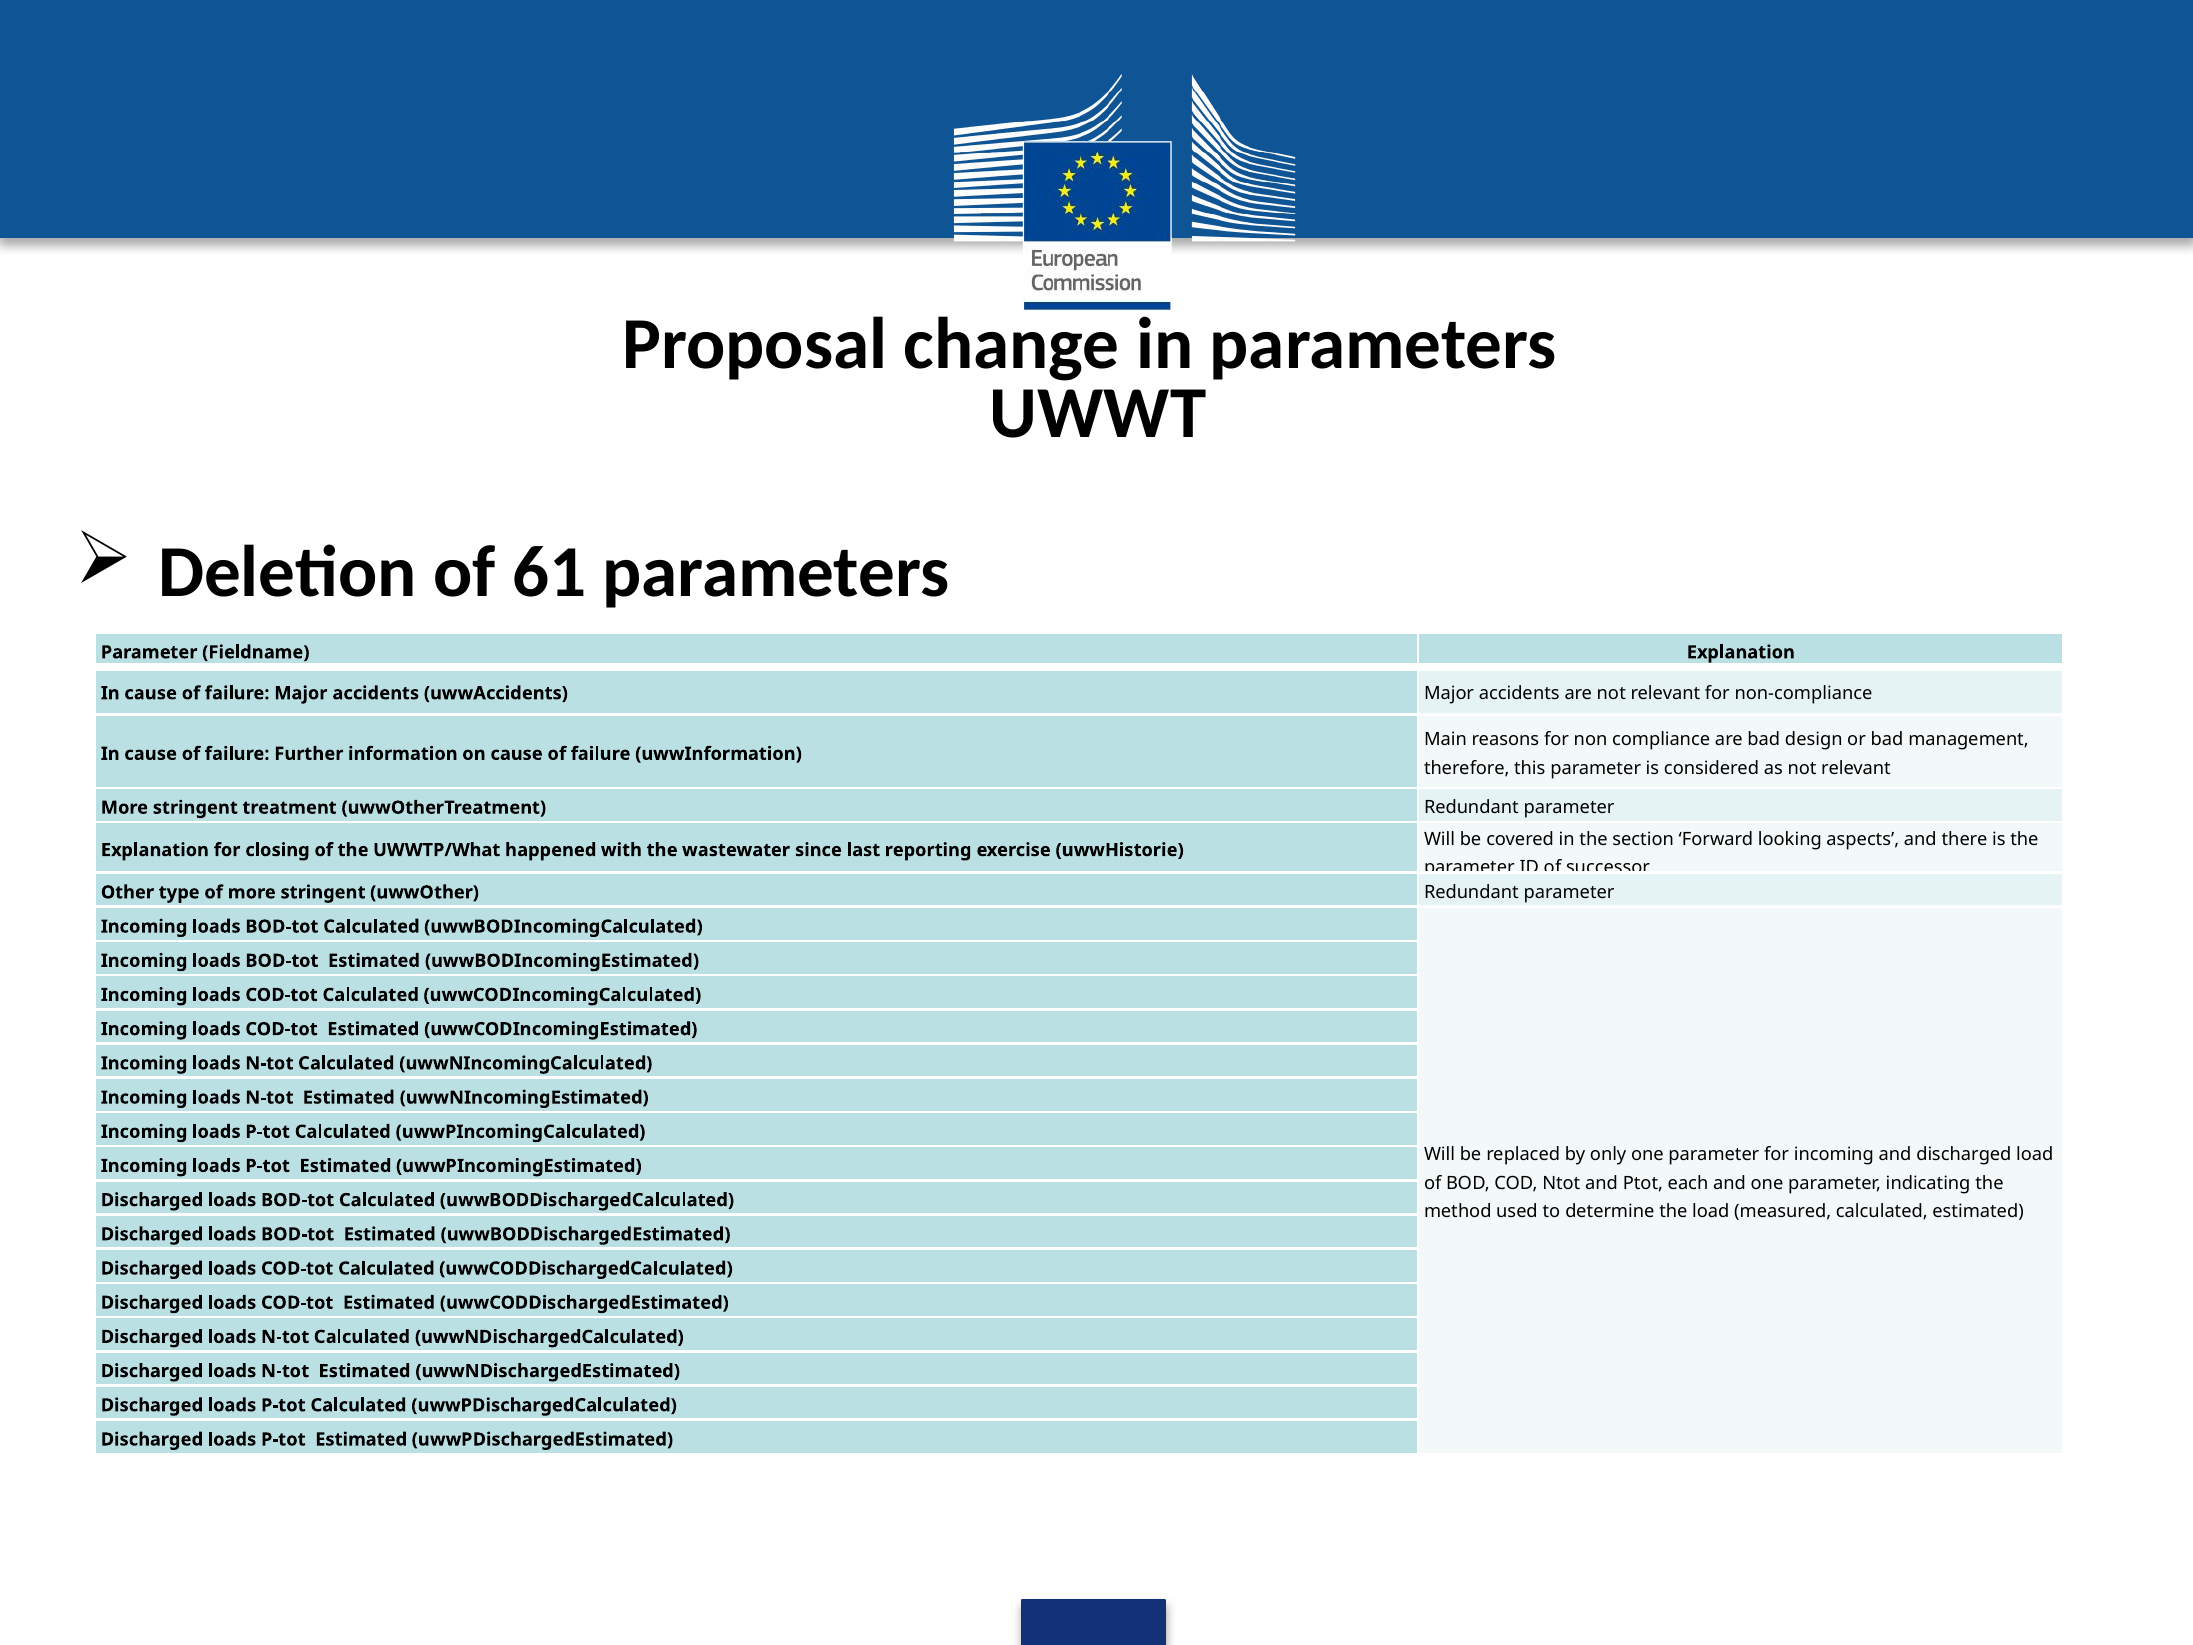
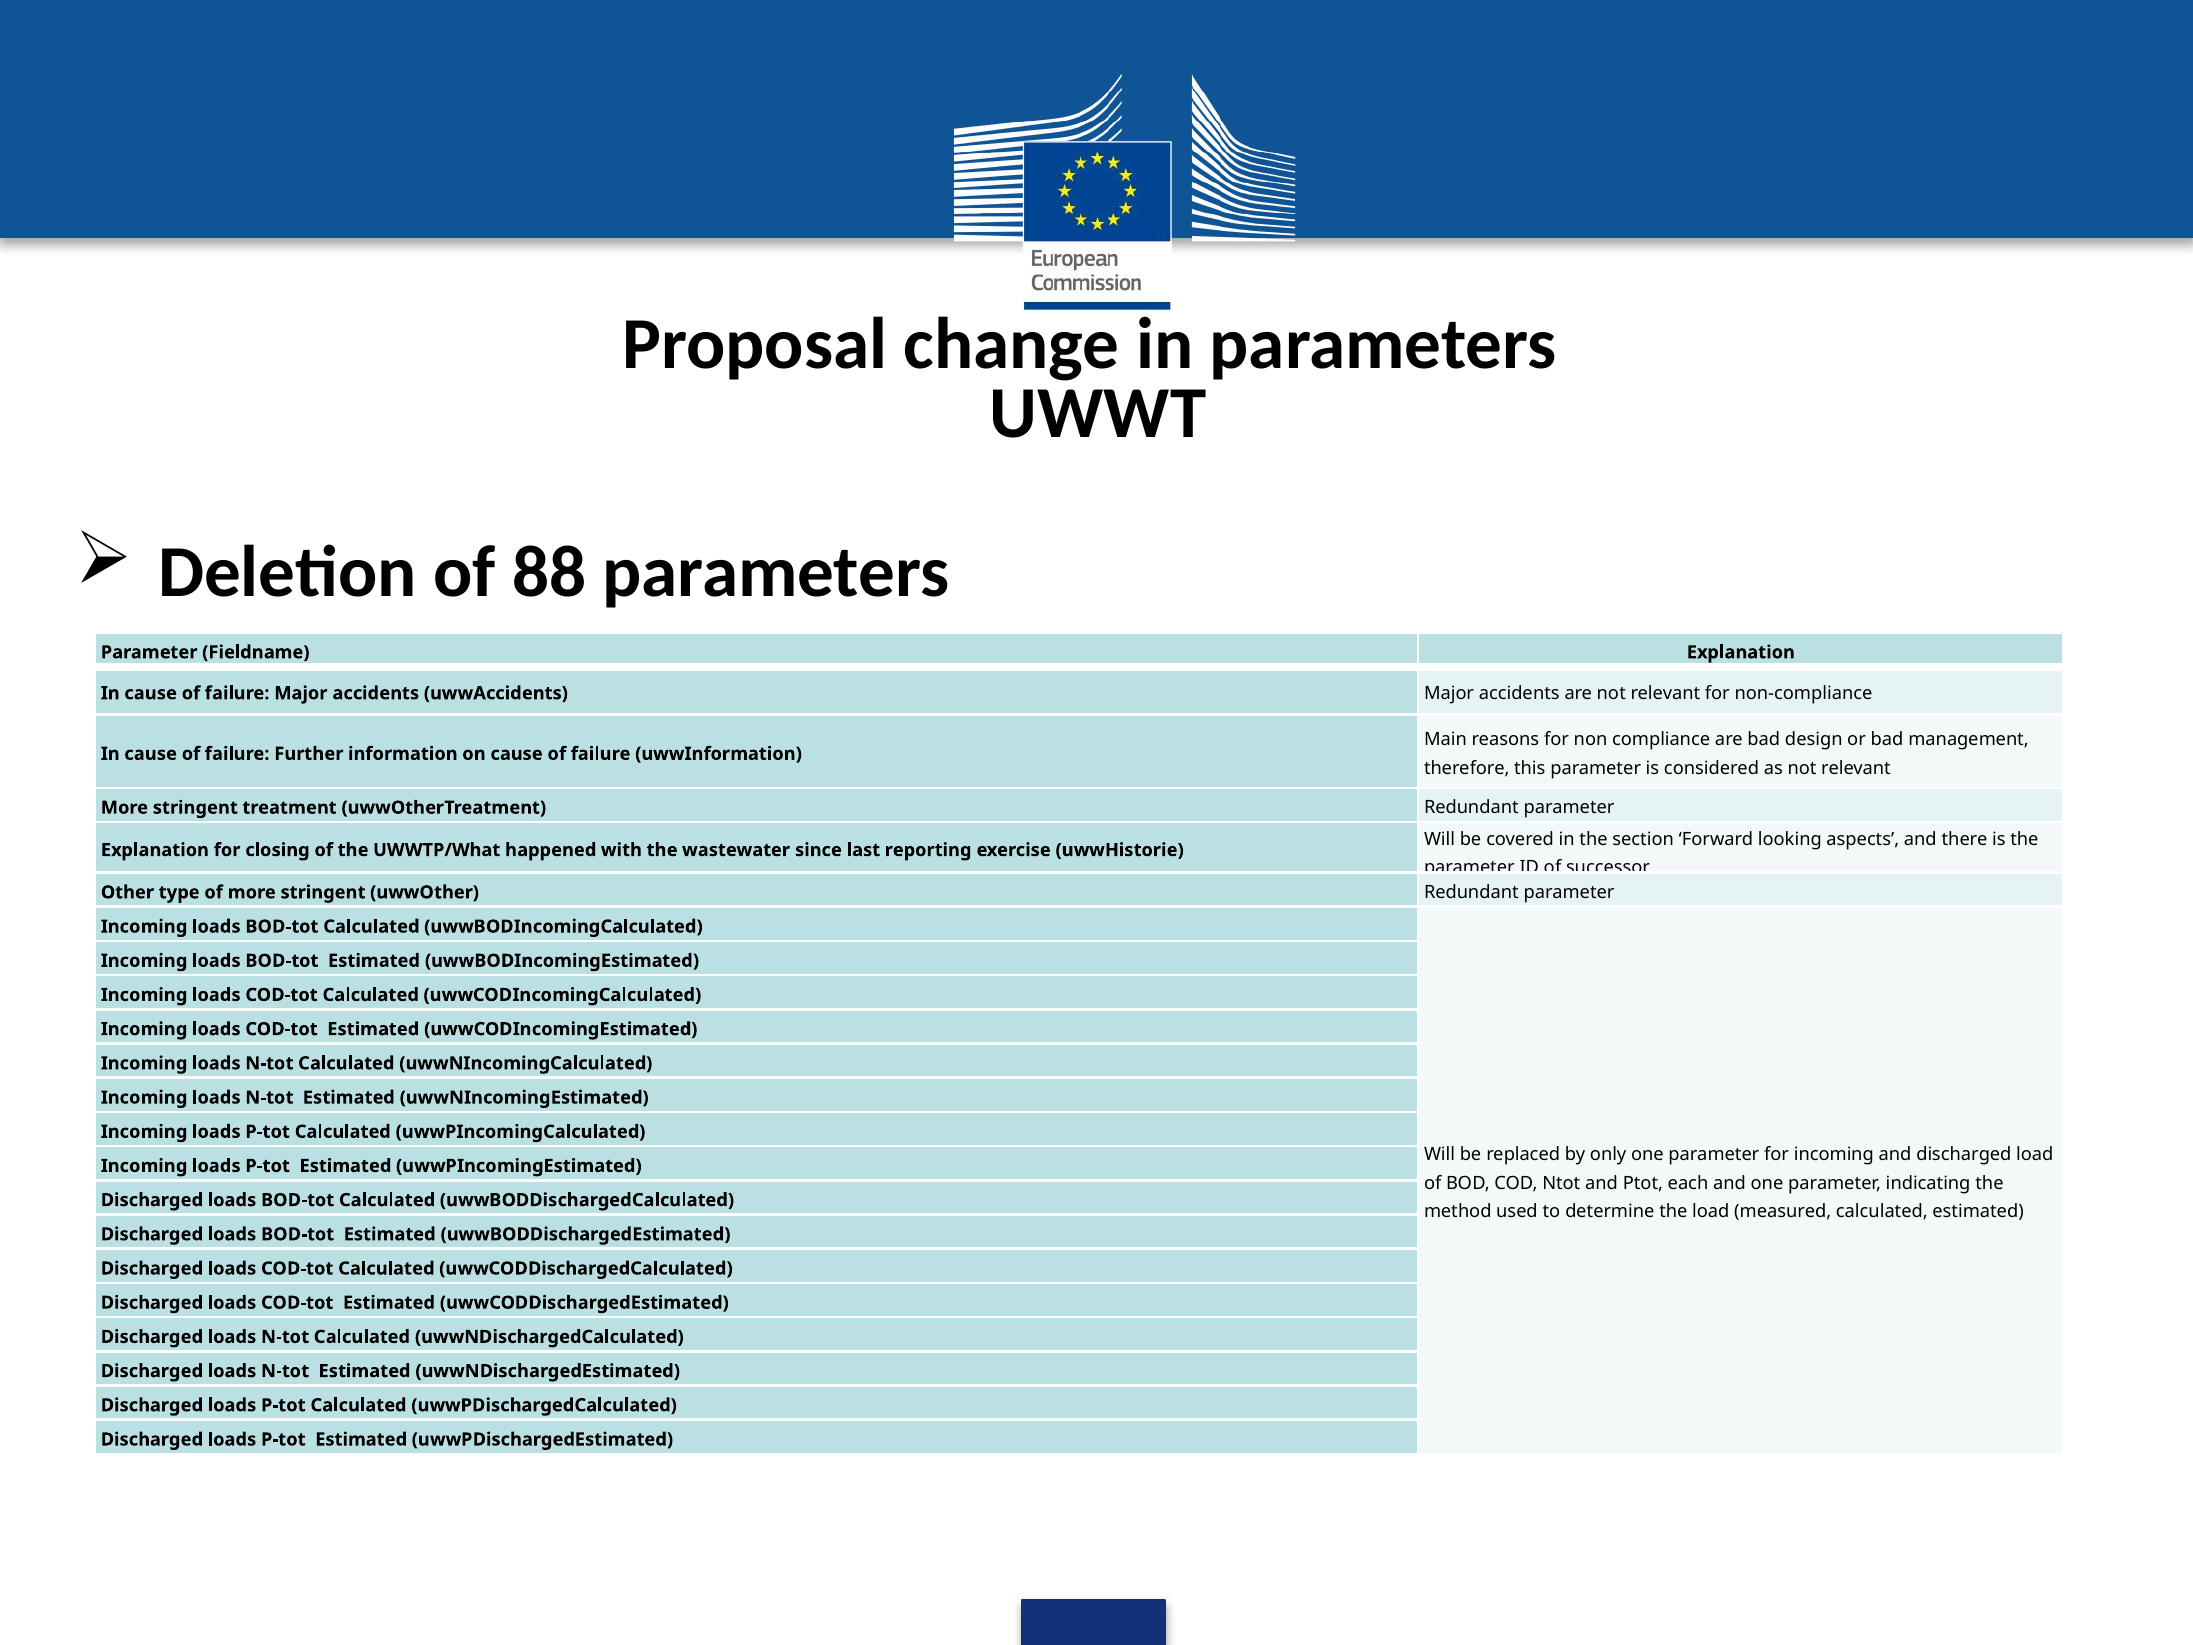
61: 61 -> 88 (549, 572)
